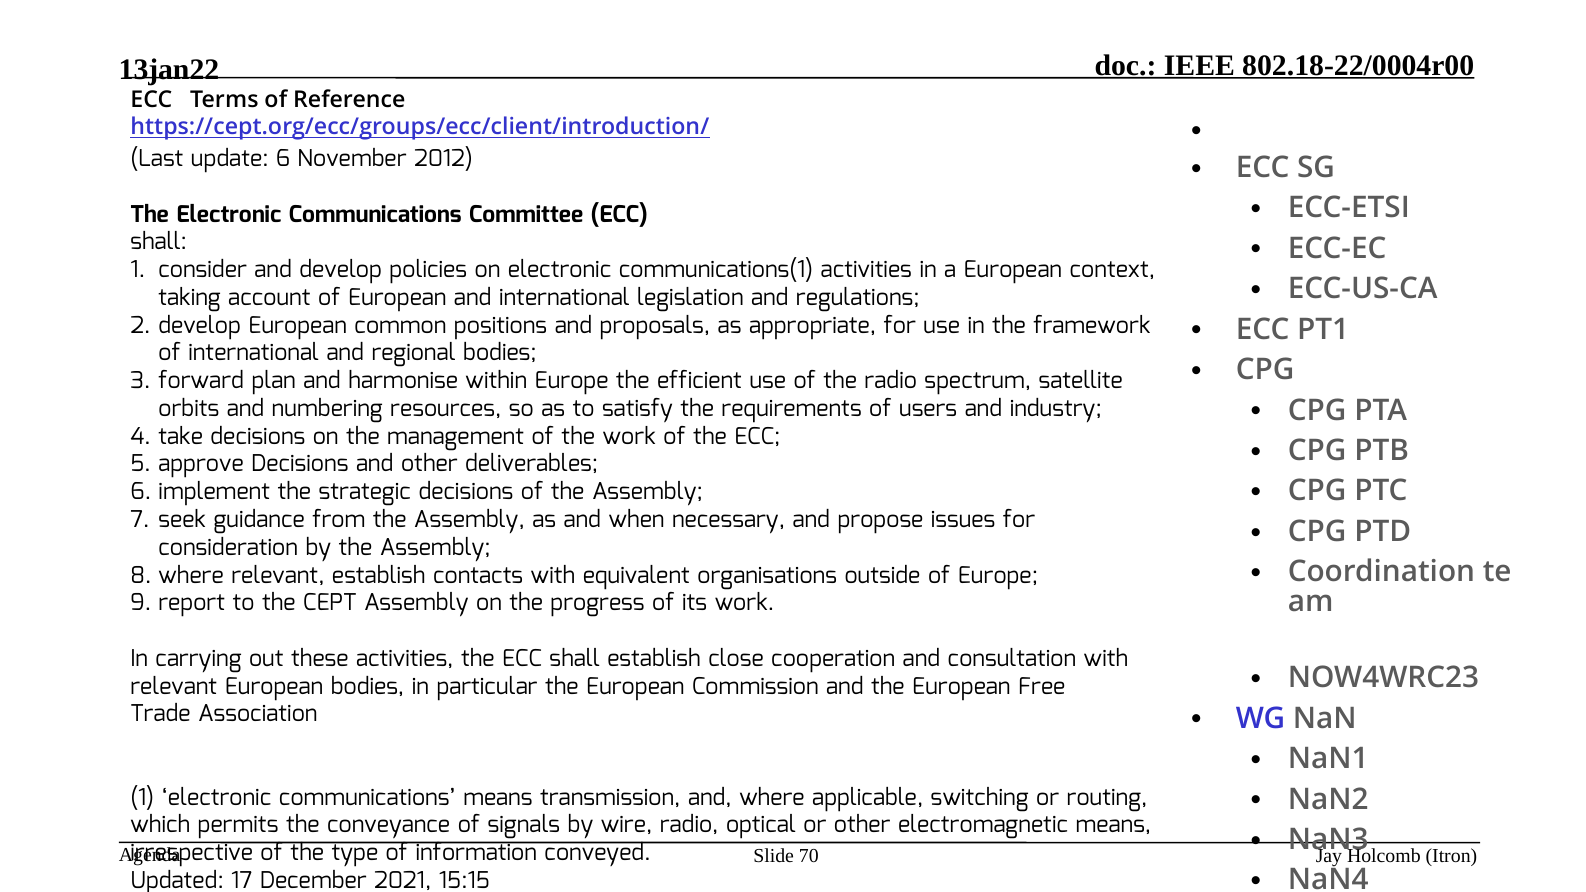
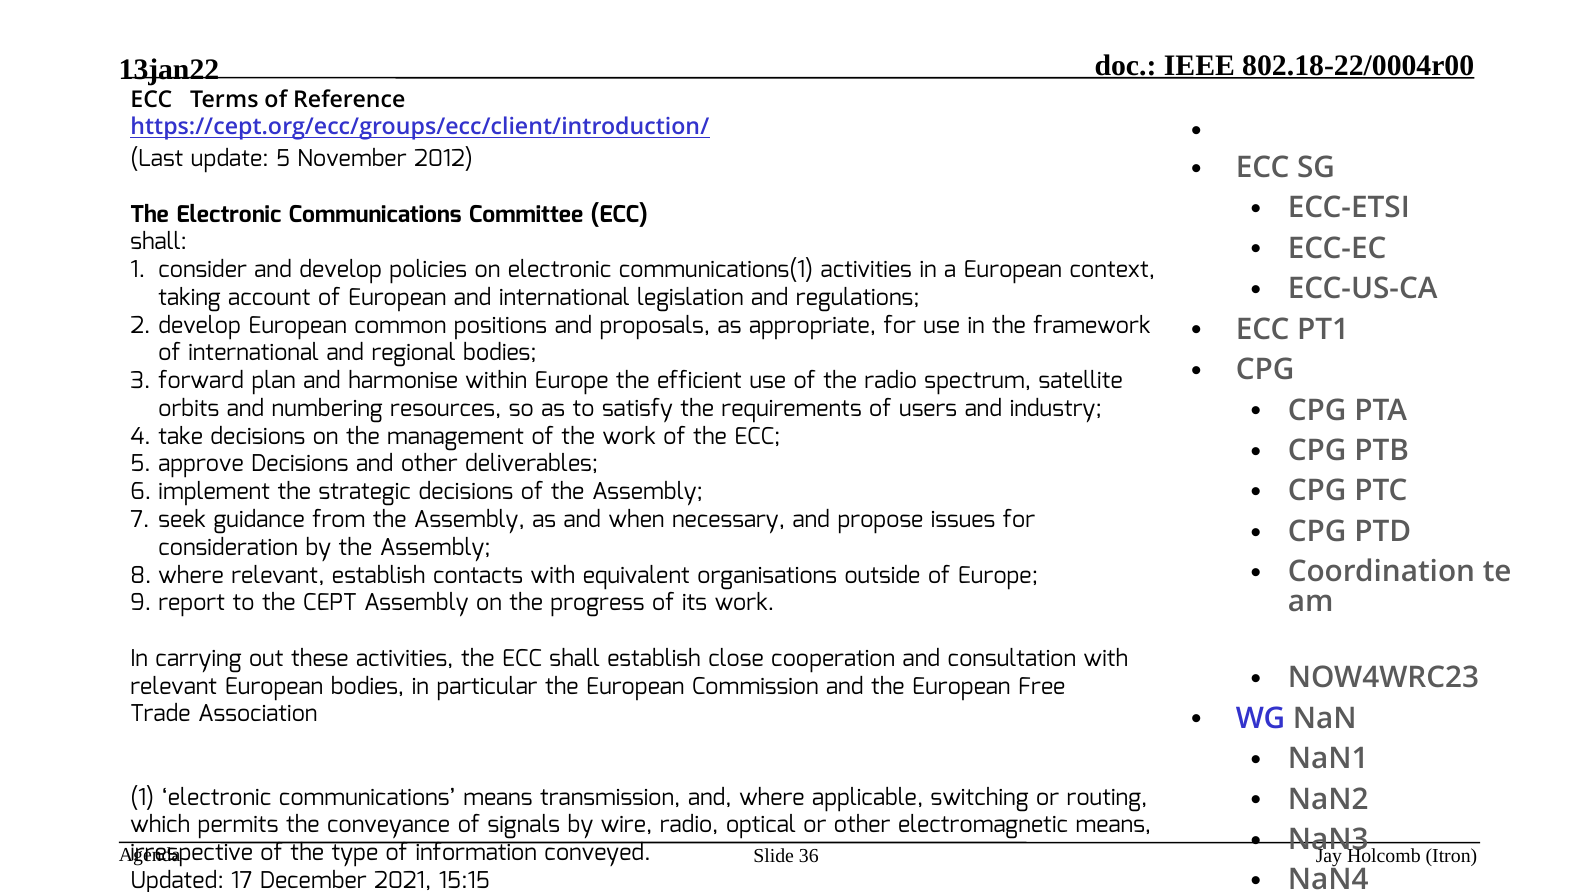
update 6: 6 -> 5 (283, 159)
70: 70 -> 36 (809, 856)
